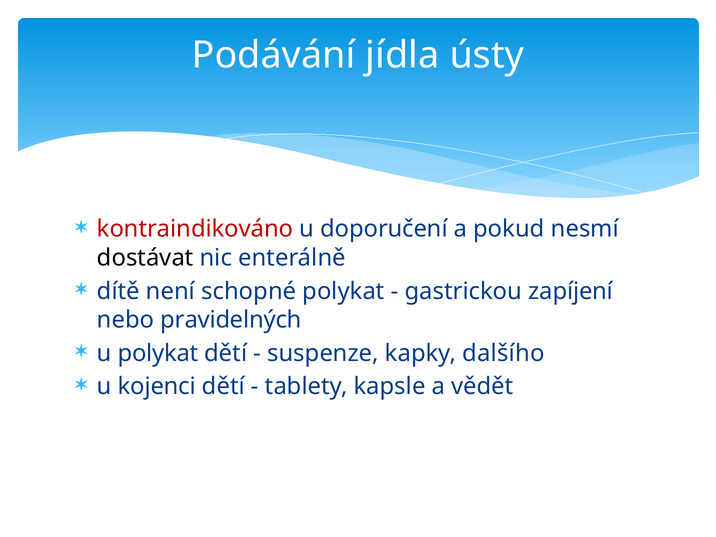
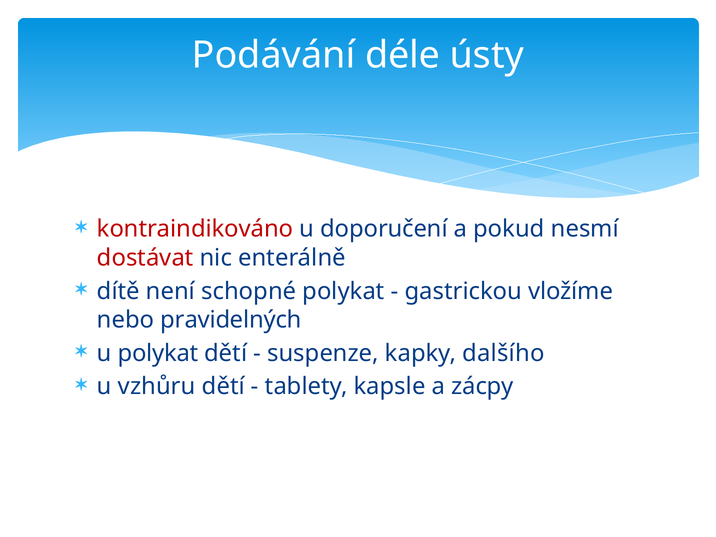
jídla: jídla -> déle (403, 55)
dostávat colour: black -> red (145, 258)
zapíjení: zapíjení -> vložíme (571, 291)
kojenci: kojenci -> vzhůru (157, 387)
vědět: vědět -> zácpy (482, 387)
